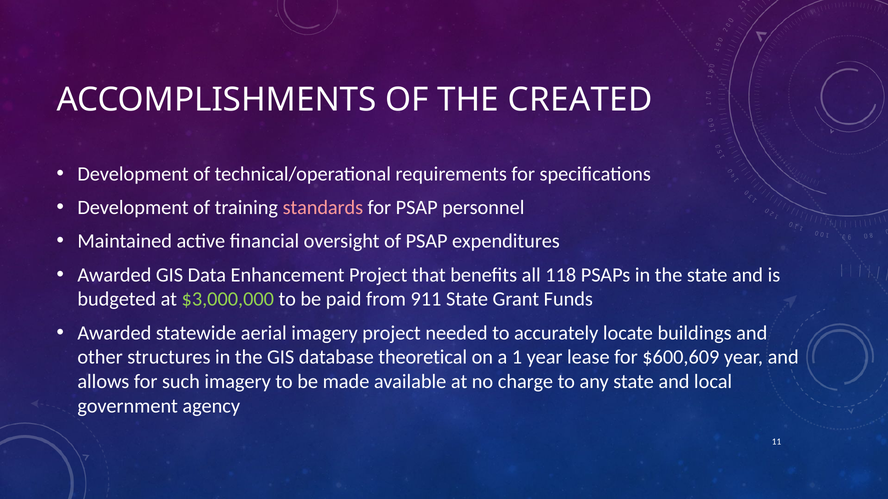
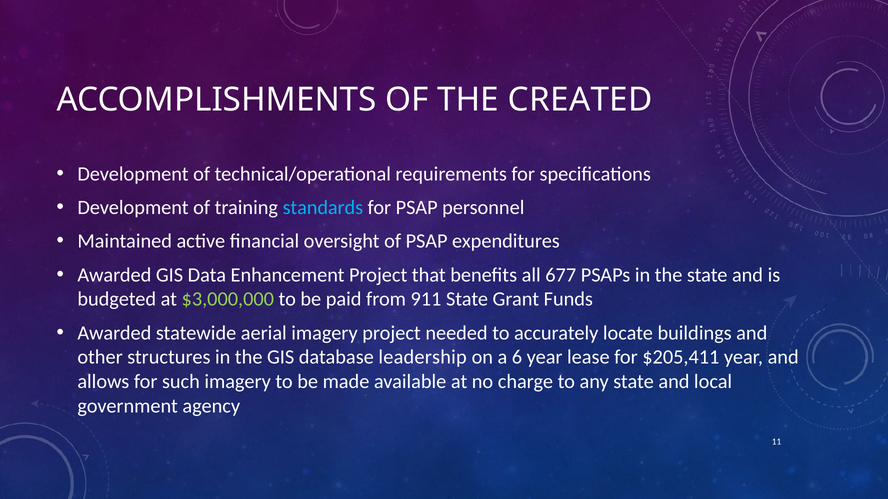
standards colour: pink -> light blue (323, 208)
118: 118 -> 677 (561, 275)
theoretical: theoretical -> leadership (423, 358)
1: 1 -> 6 (517, 358)
$600,609: $600,609 -> $205,411 (681, 358)
